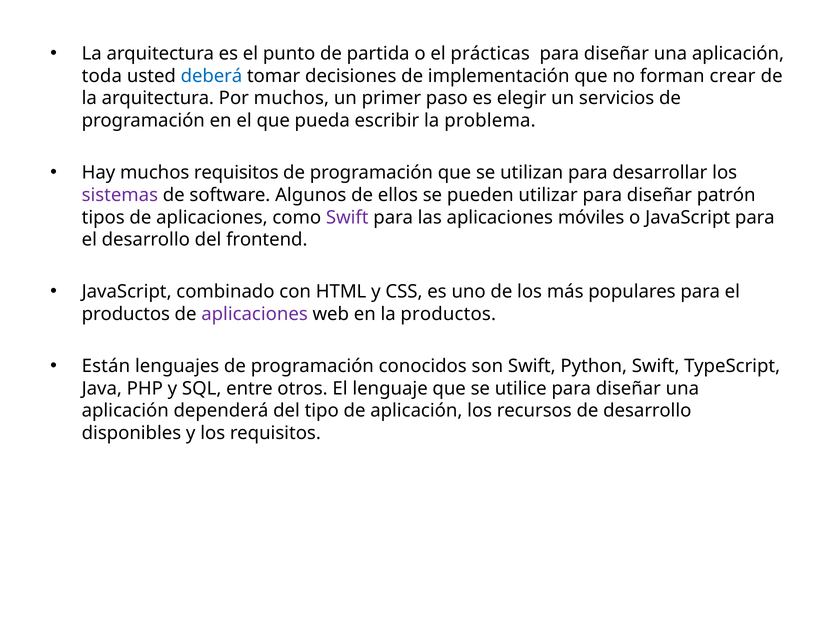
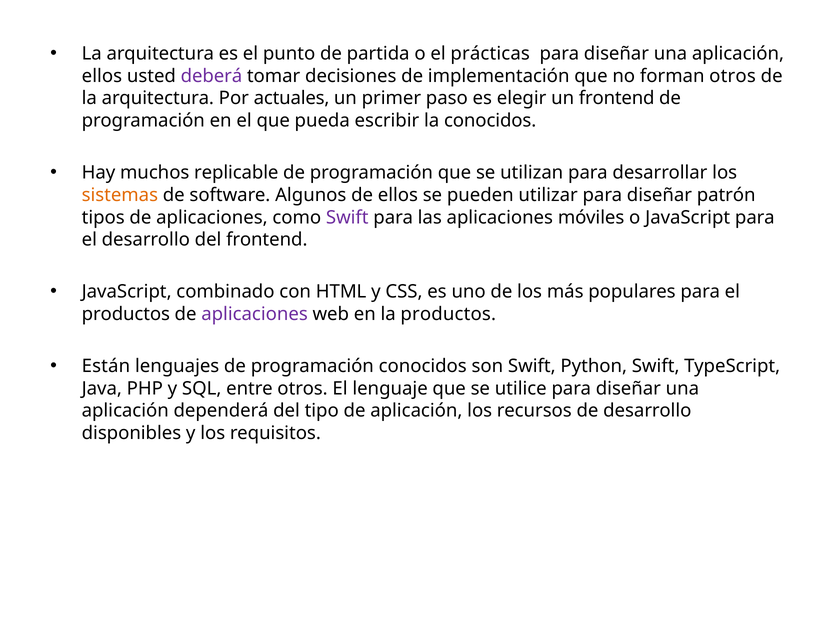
toda: toda -> ellos (102, 76)
deberá colour: blue -> purple (211, 76)
forman crear: crear -> otros (733, 76)
Por muchos: muchos -> actuales (292, 98)
un servicios: servicios -> frontend (617, 98)
la problema: problema -> conocidos (490, 121)
muchos requisitos: requisitos -> replicable (236, 173)
sistemas colour: purple -> orange (120, 195)
